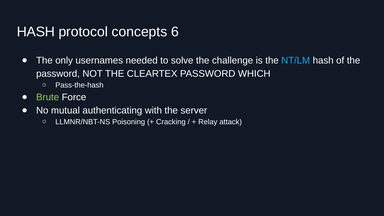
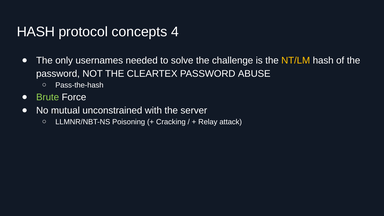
6: 6 -> 4 (175, 32)
NT/LM colour: light blue -> yellow (296, 60)
WHICH: WHICH -> ABUSE (254, 74)
authenticating: authenticating -> unconstrained (112, 110)
